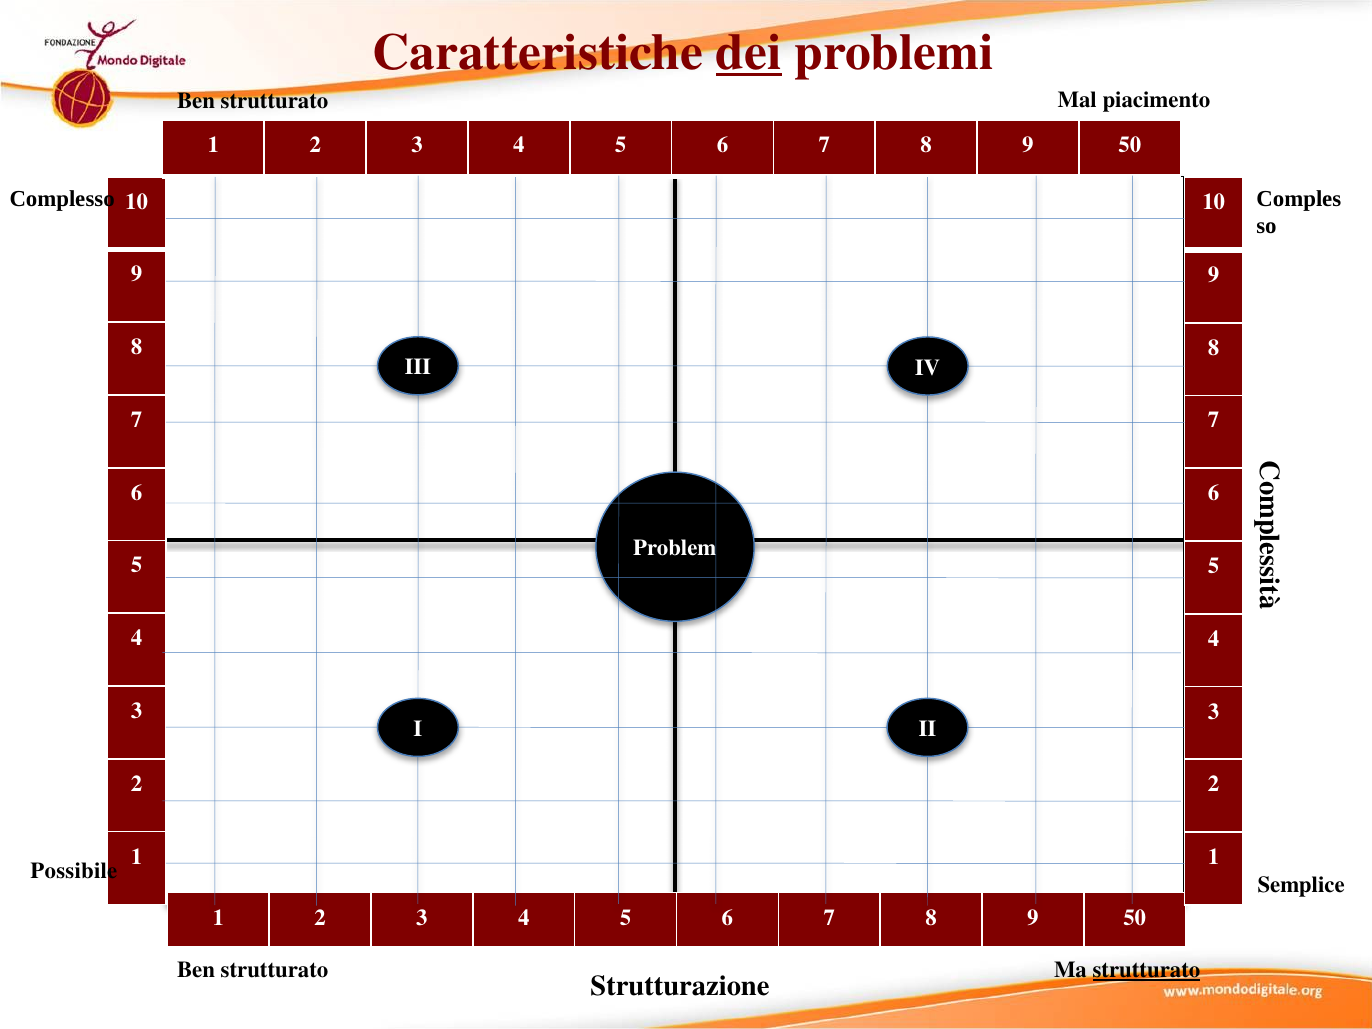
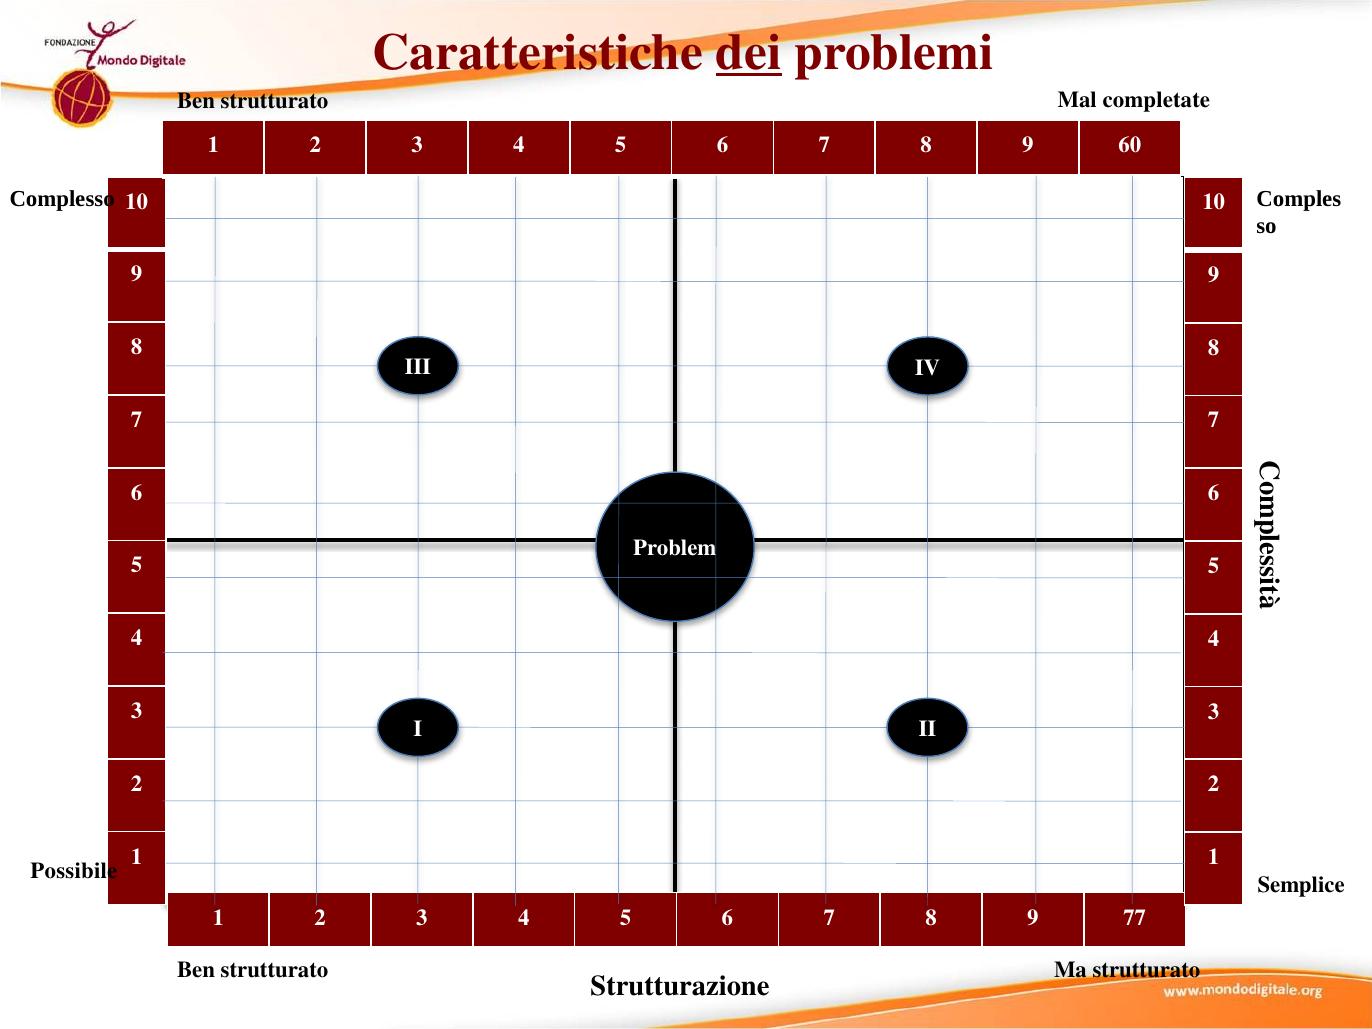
piacimento: piacimento -> completate (1156, 100)
50: 50 -> 60 (1130, 145)
50: 50 -> 77 (1135, 918)
strutturato underline: present -> none (1146, 970)
